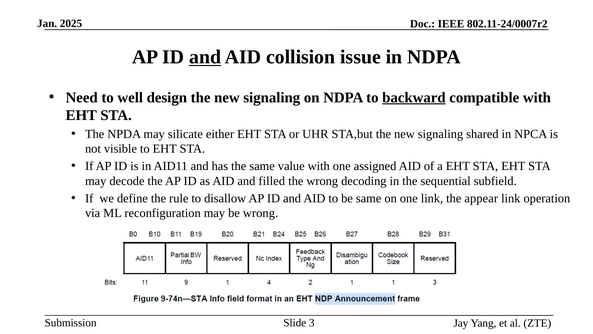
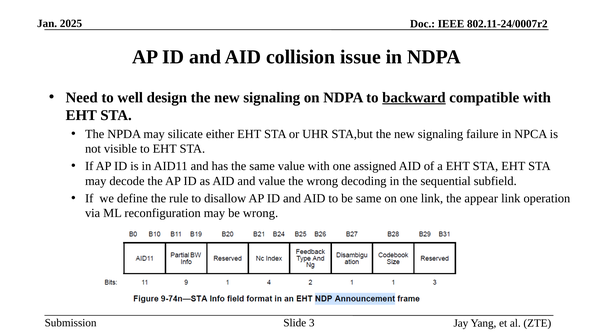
and underline: present -> none (205, 57)
shared: shared -> failure (482, 134)
and filled: filled -> value (272, 181)
